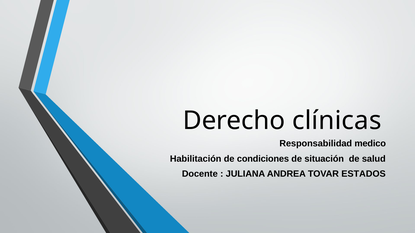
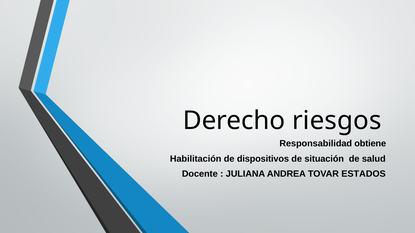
clínicas: clínicas -> riesgos (337, 121)
medico: medico -> obtiene (370, 144)
condiciones: condiciones -> dispositivos (263, 159)
